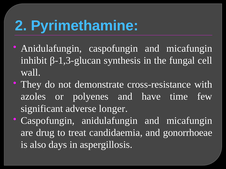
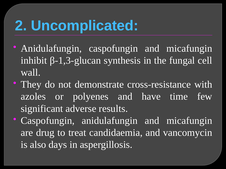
Pyrimethamine: Pyrimethamine -> Uncomplicated (85, 26)
longer: longer -> results (113, 109)
gonorrhoeae: gonorrhoeae -> vancomycin (188, 133)
